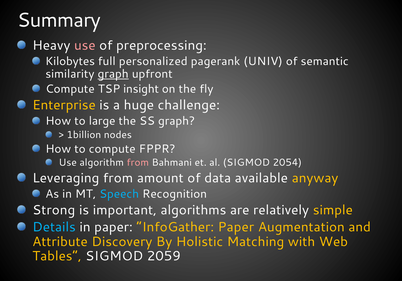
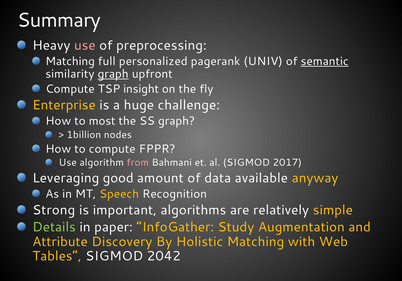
Kilobytes: Kilobytes -> Matching (70, 61)
semantic underline: none -> present (325, 61)
large: large -> most (102, 121)
2054: 2054 -> 2017 (287, 163)
Leveraging from: from -> good (118, 178)
Speech colour: light blue -> yellow (119, 194)
Details colour: light blue -> light green (54, 227)
InfoGather Paper: Paper -> Study (236, 227)
2059: 2059 -> 2042 (164, 256)
